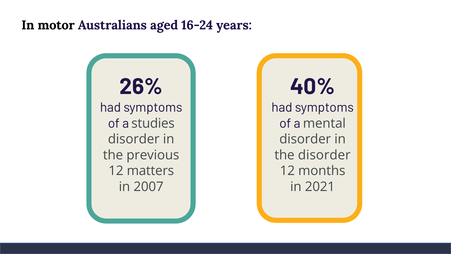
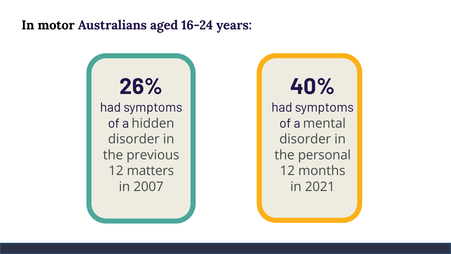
studies: studies -> hidden (153, 123)
the disorder: disorder -> personal (324, 155)
